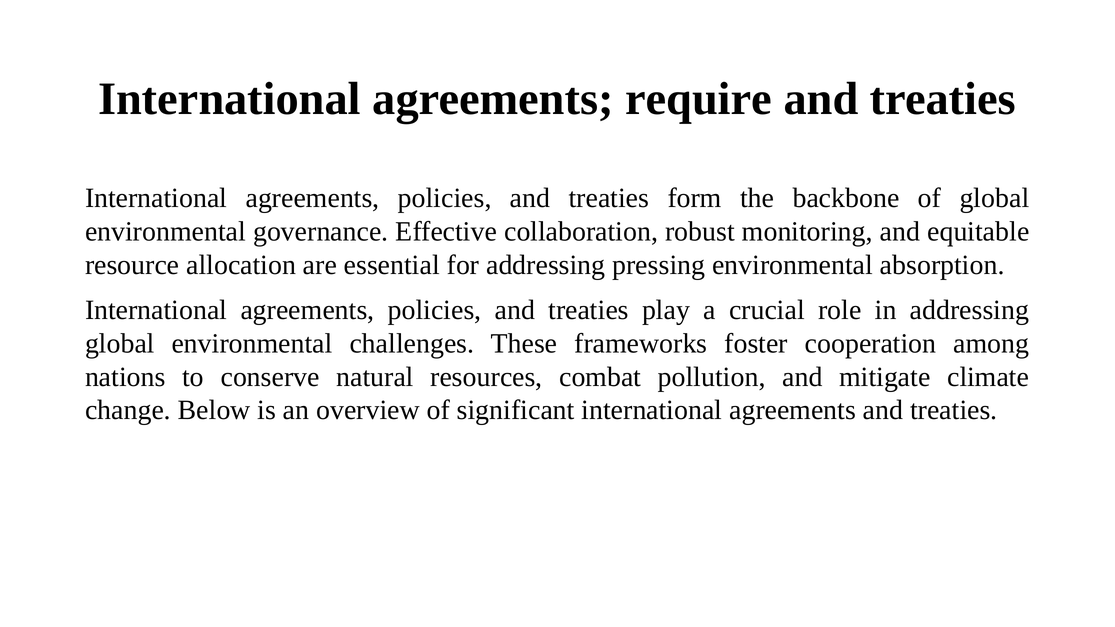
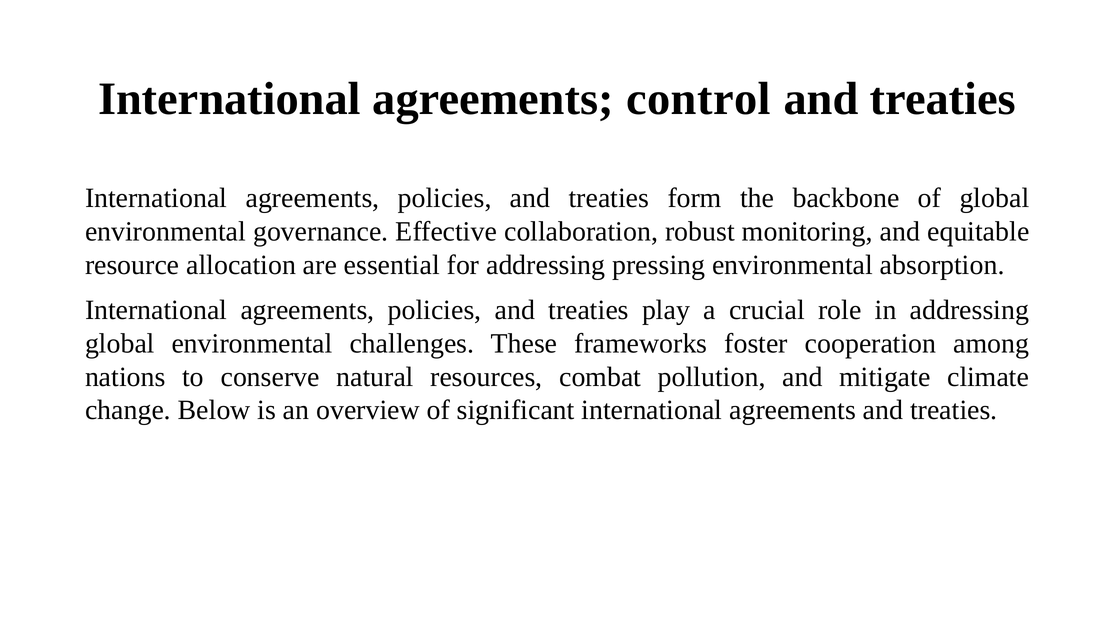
require: require -> control (698, 99)
